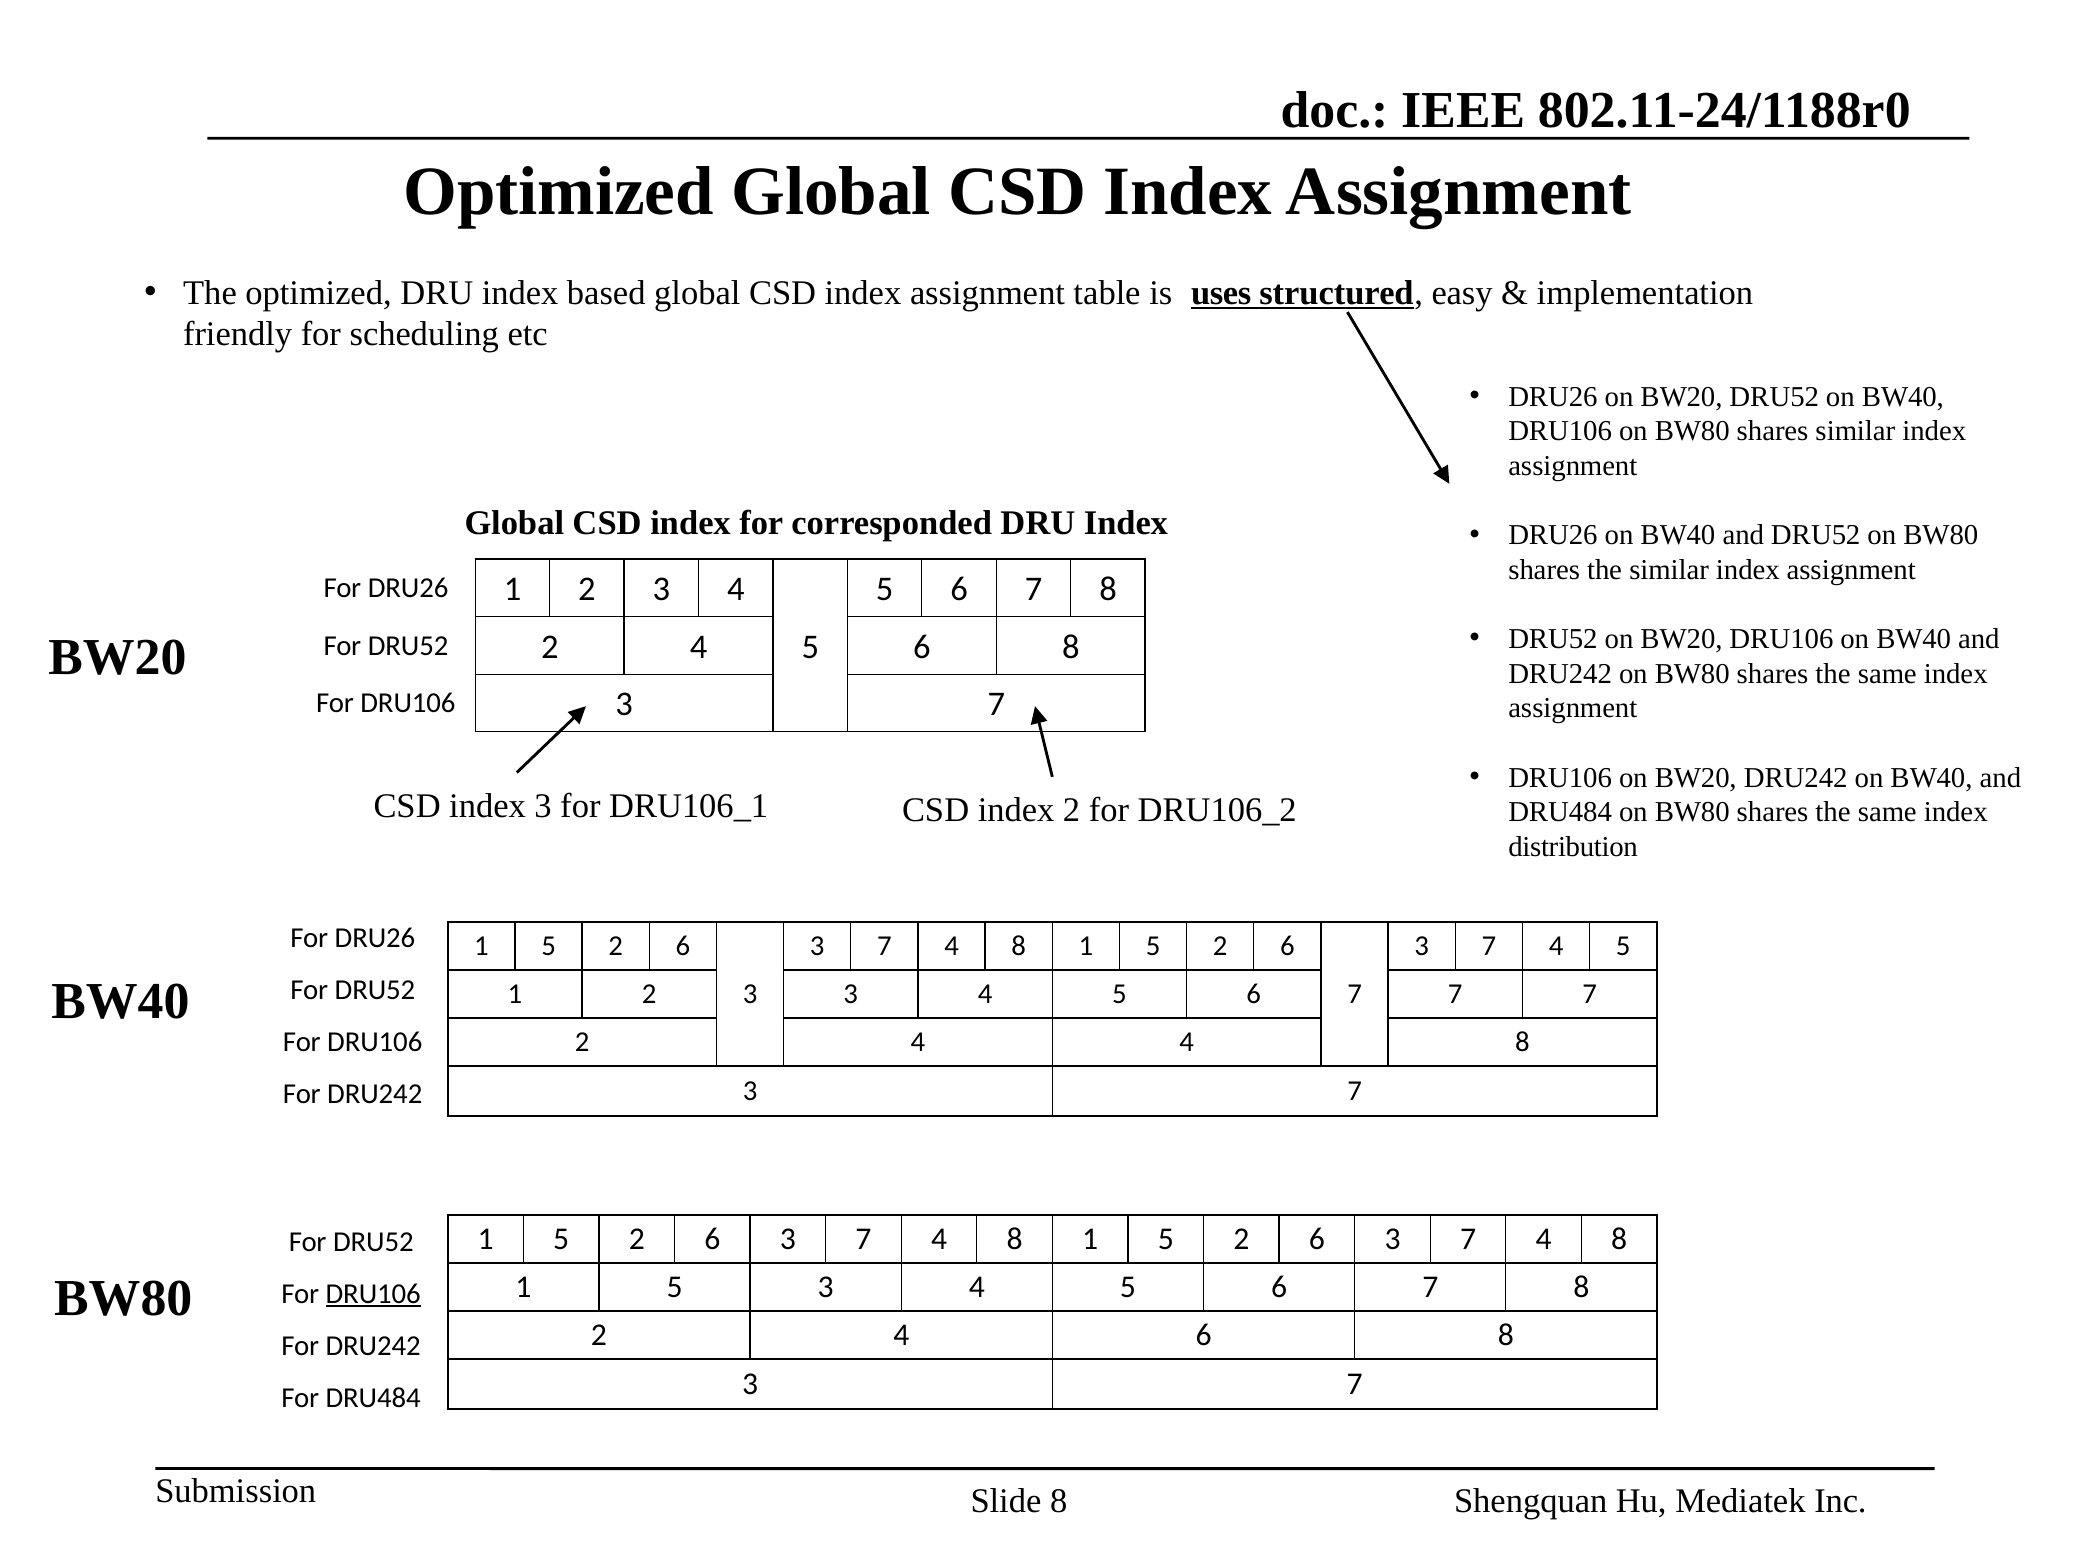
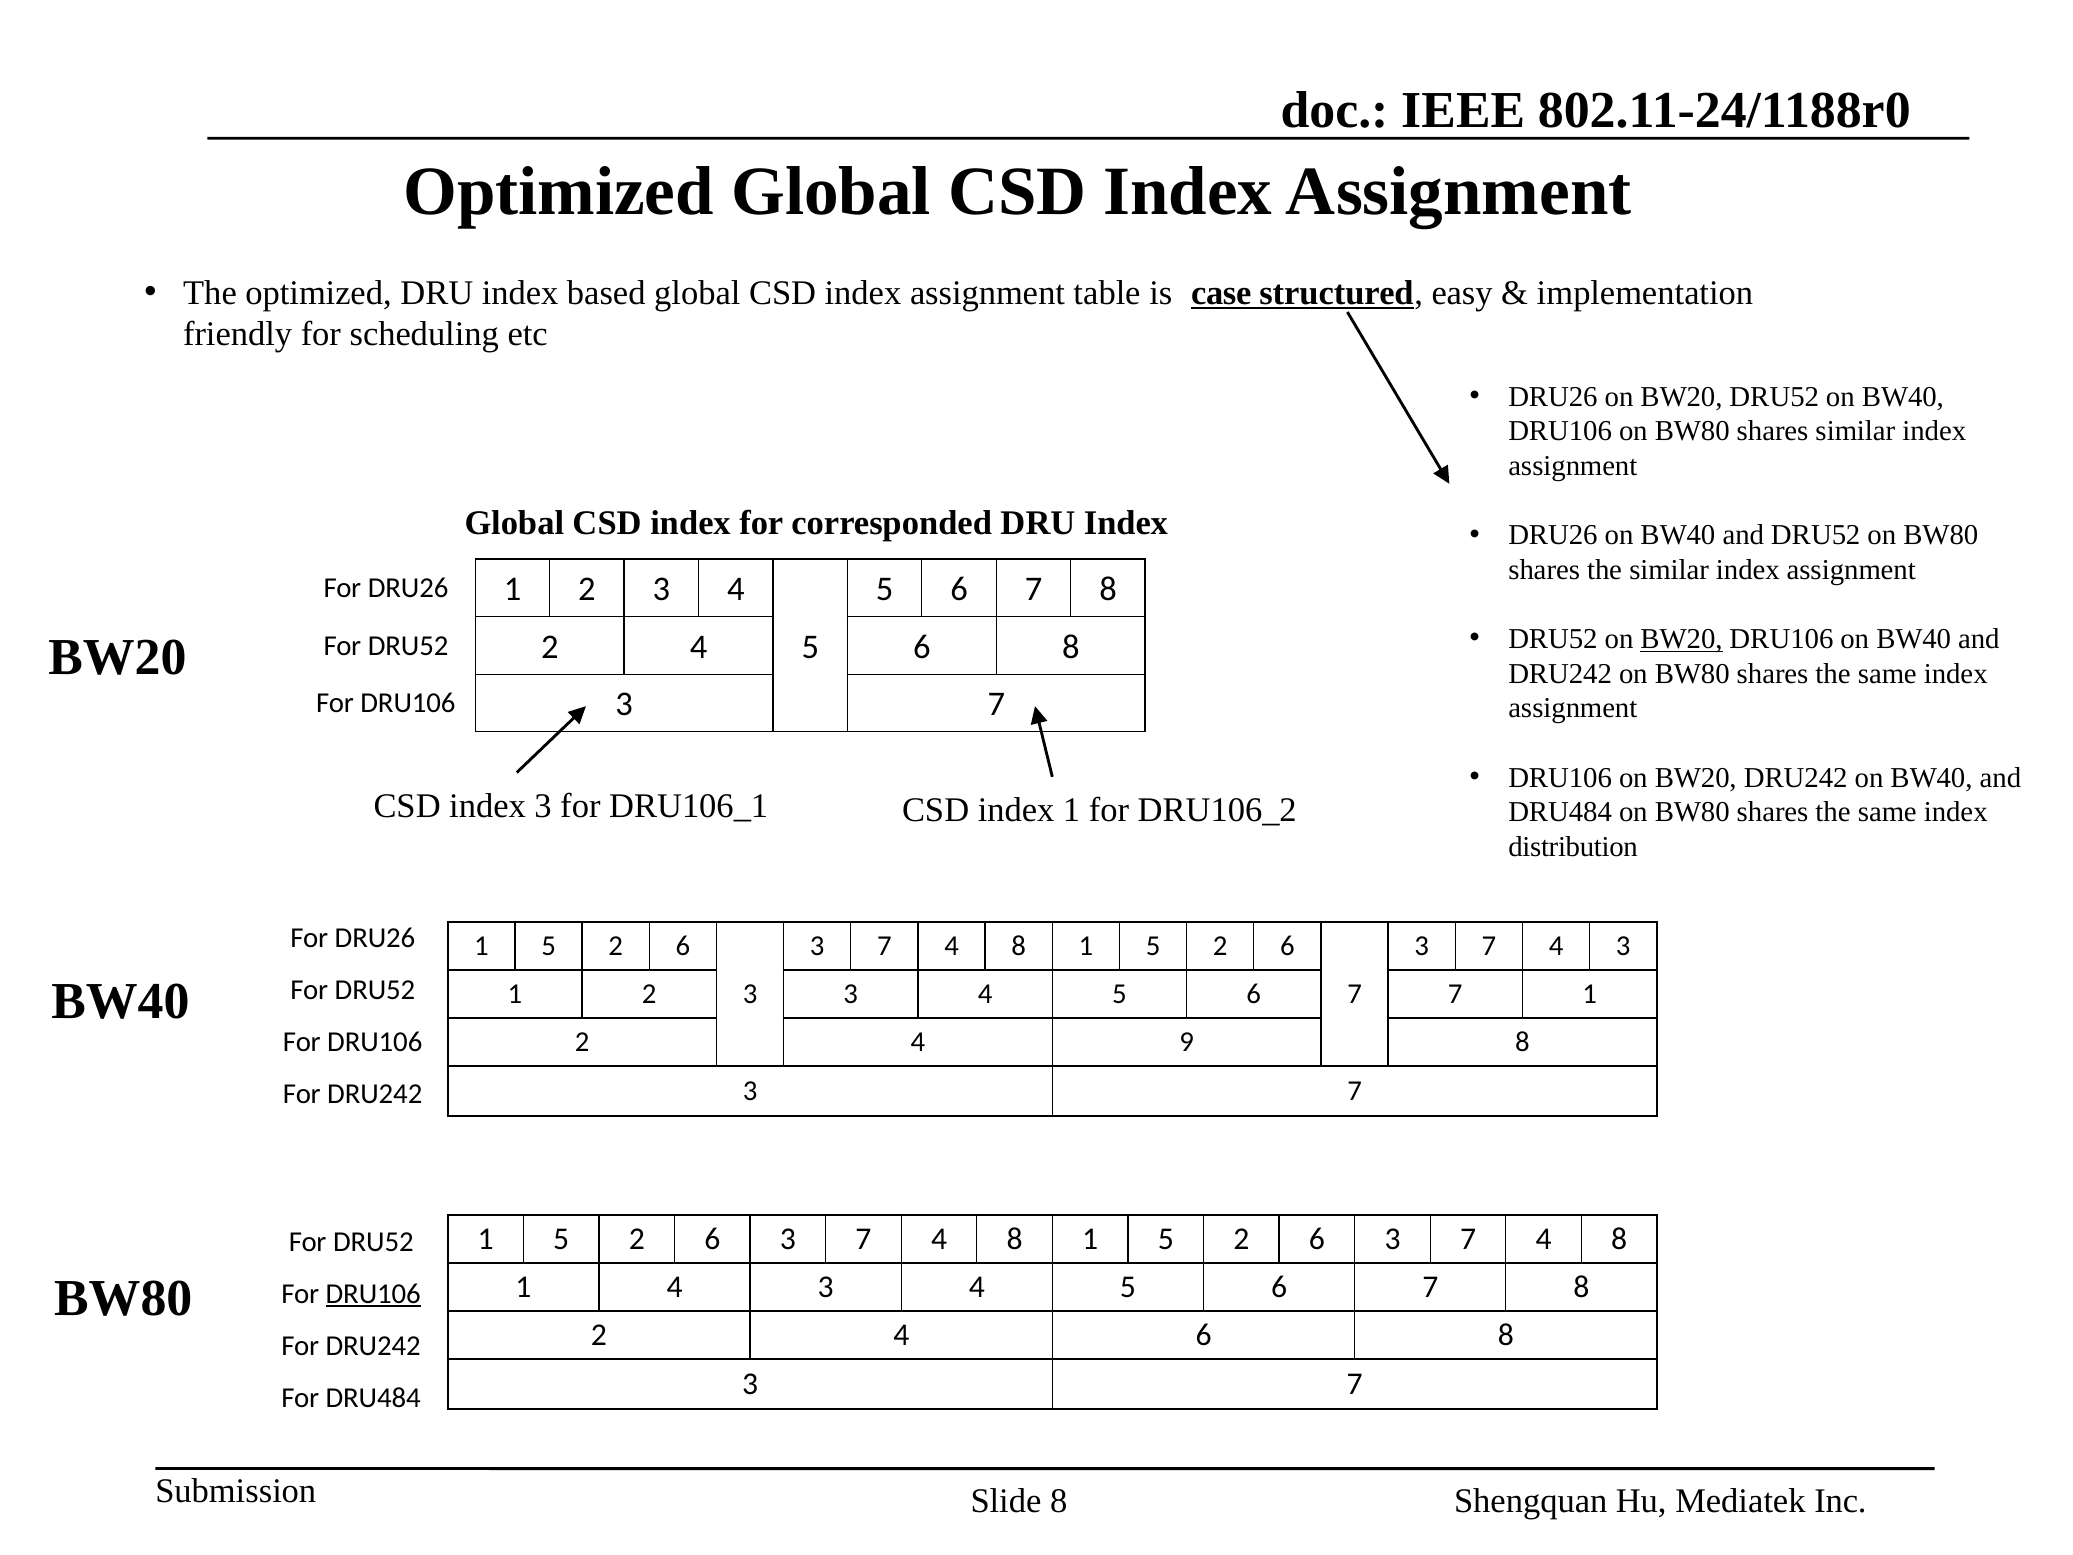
uses: uses -> case (1221, 293)
BW20 underline: none -> present (1682, 639)
index 2: 2 -> 1 (1072, 810)
7 4 5: 5 -> 3 (1623, 946)
6 7 7: 7 -> 1 (1590, 994)
4 4: 4 -> 9 (1187, 1042)
5: 5 -> 4 (675, 1287)
